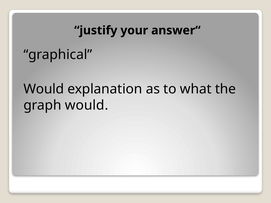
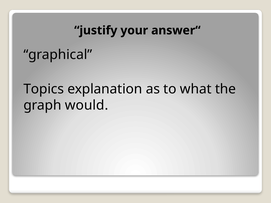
Would: Would -> Topics (44, 89)
